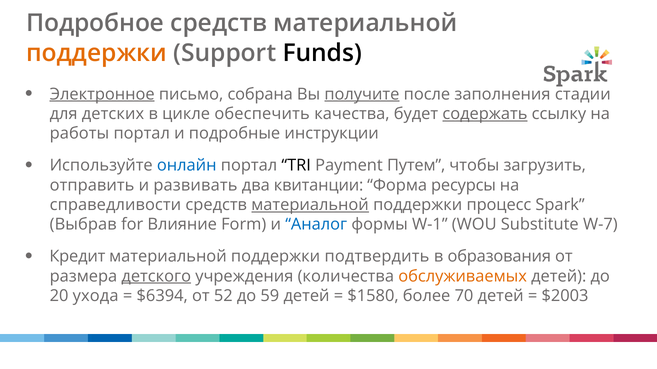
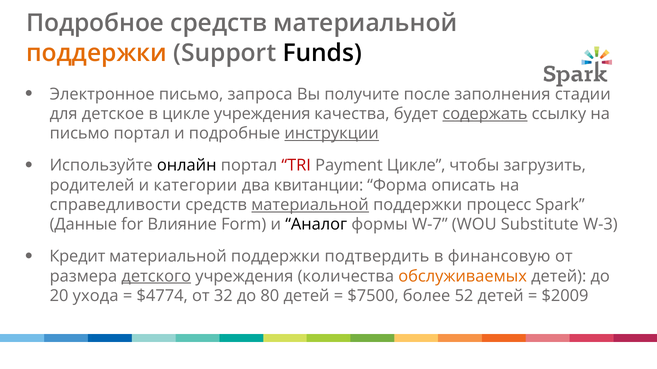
Электронное underline: present -> none (102, 94)
собрана: собрана -> запроса (260, 94)
получите underline: present -> none (362, 94)
детских: детских -> детское (113, 114)
цикле обеспечить: обеспечить -> учреждения (262, 114)
работы: работы -> письмо (80, 134)
инструкции underline: none -> present (332, 134)
онлайн colour: blue -> black (187, 166)
TRI colour: black -> red (296, 166)
Payment Путем: Путем -> Цикле (416, 166)
отправить: отправить -> родителей (92, 185)
развивать: развивать -> категории (195, 185)
ресурсы: ресурсы -> описать (463, 185)
Выбрав: Выбрав -> Данные (83, 225)
Аналог colour: blue -> black (316, 225)
W-1: W-1 -> W-7 (430, 225)
W-7: W-7 -> W-3 (600, 225)
образования: образования -> финансовую (499, 257)
$6394: $6394 -> $4774 (162, 296)
52: 52 -> 32 (223, 296)
59: 59 -> 80 (270, 296)
$1580: $1580 -> $7500 (373, 296)
70: 70 -> 52 (464, 296)
$2003: $2003 -> $2009 (565, 296)
